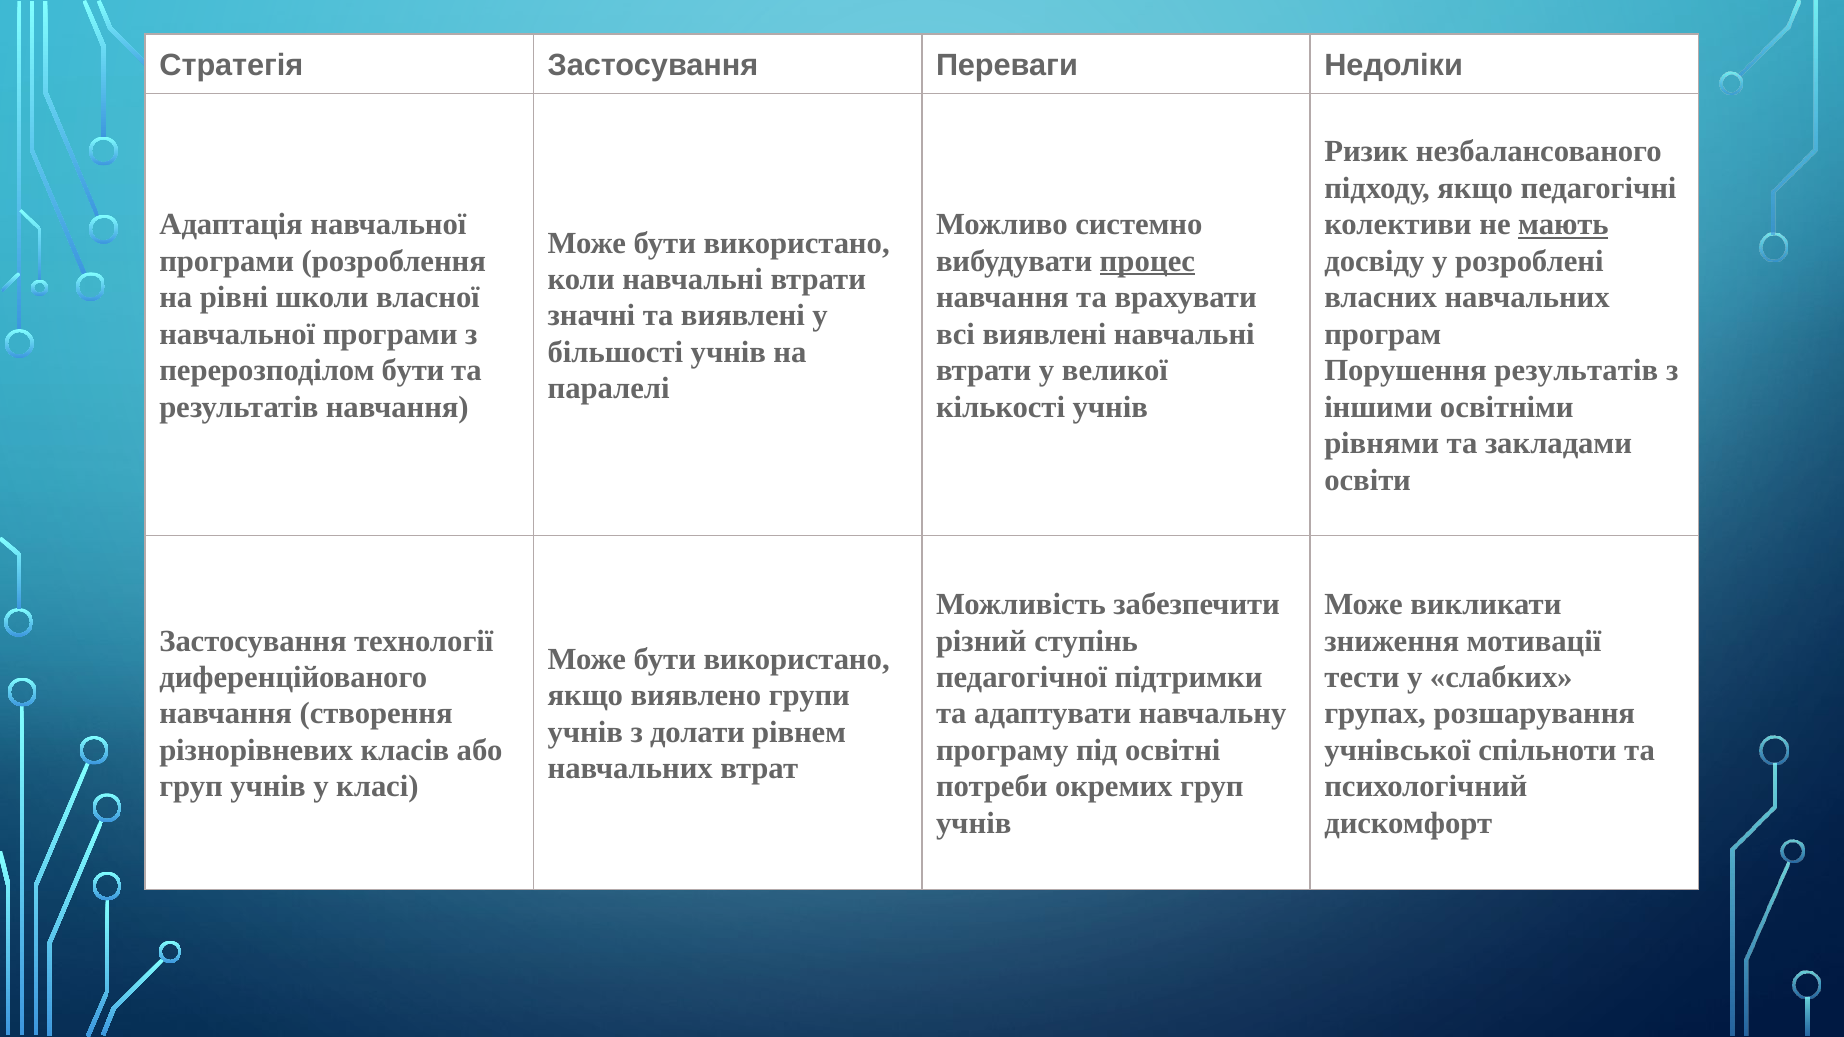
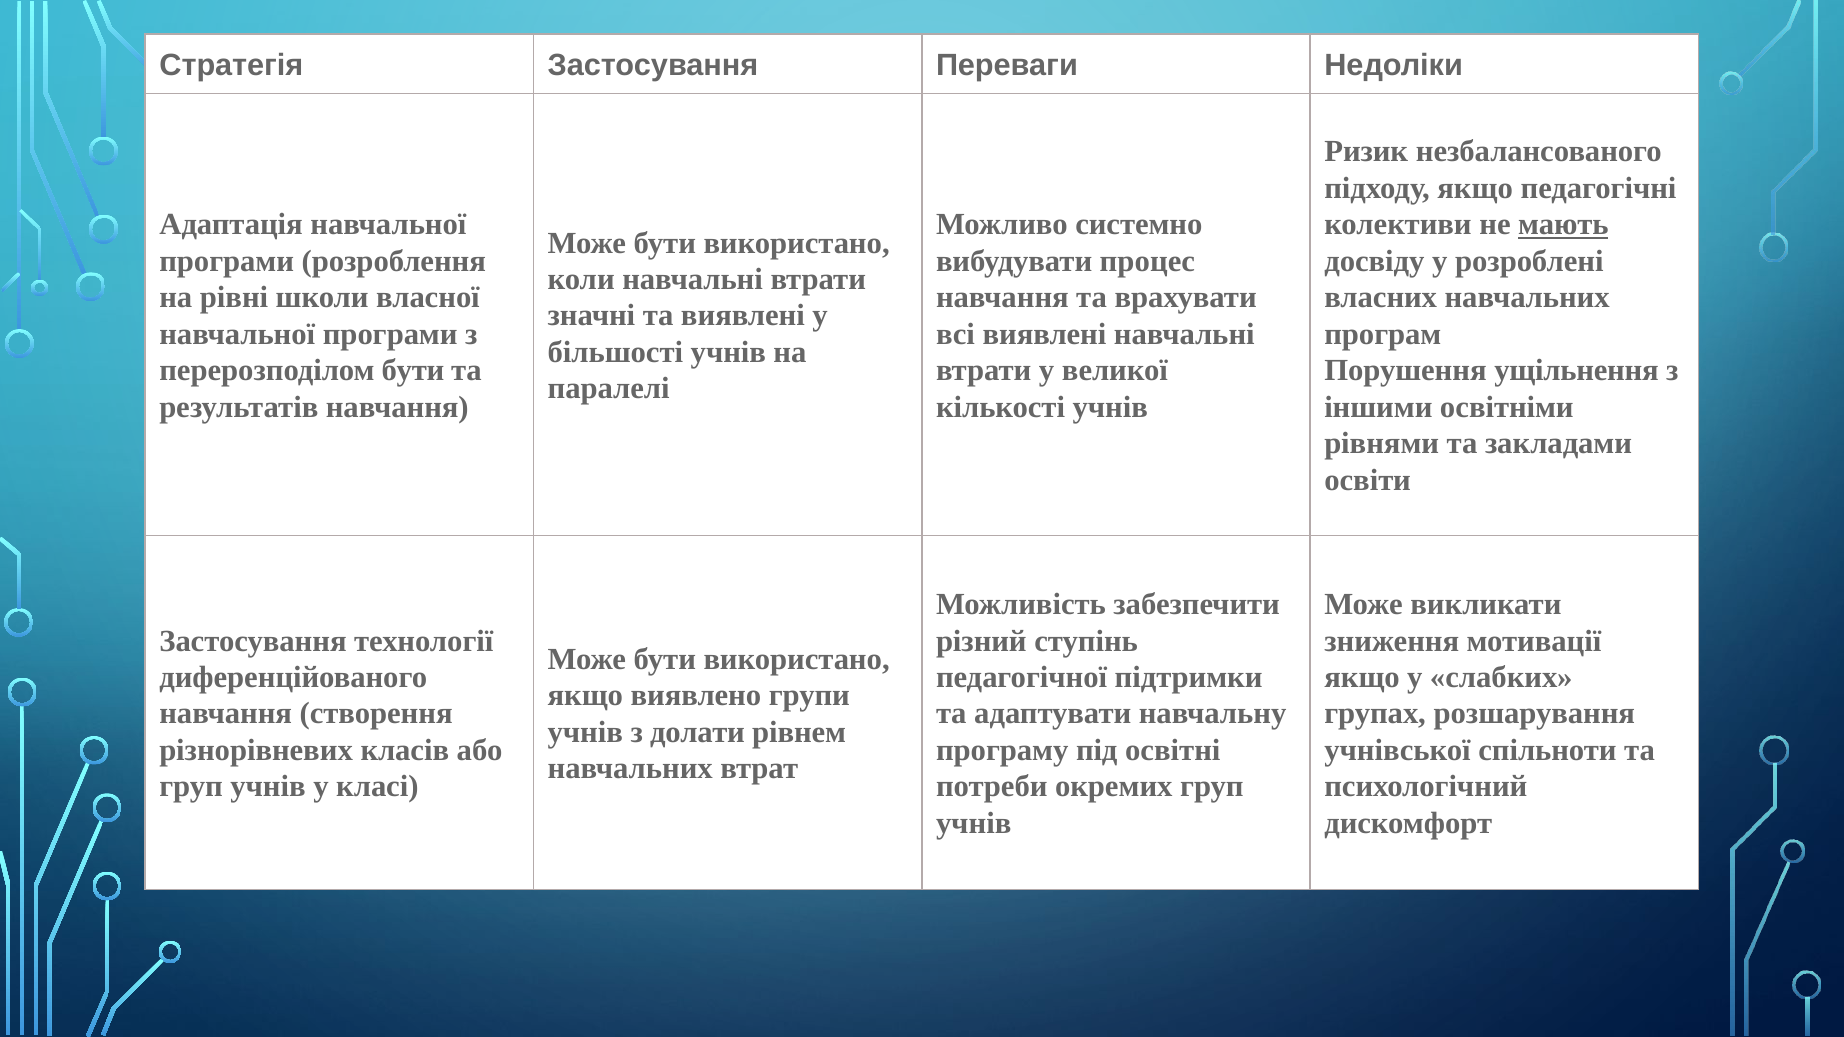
процес underline: present -> none (1147, 261)
Порушення результатів: результатів -> ущільнення (1576, 371)
тести: тести -> якщо (1362, 678)
